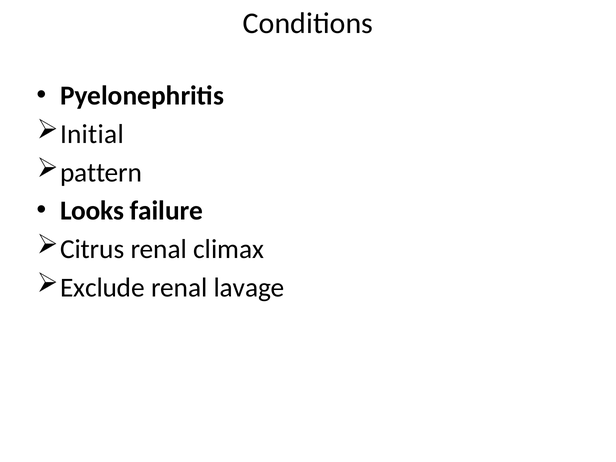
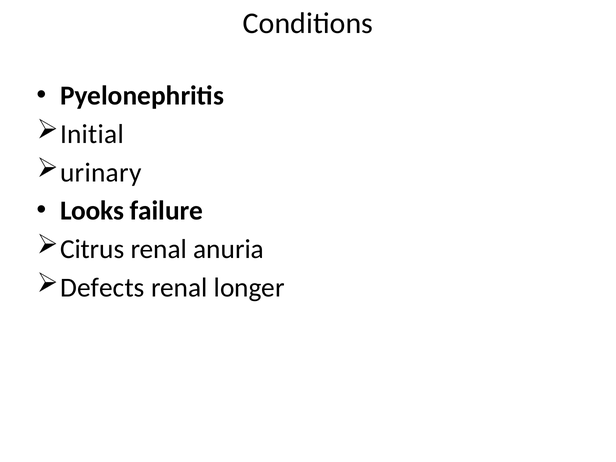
pattern: pattern -> urinary (101, 172)
climax: climax -> anuria (229, 249)
Exclude: Exclude -> Defects (102, 288)
lavage: lavage -> longer (249, 288)
